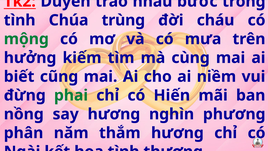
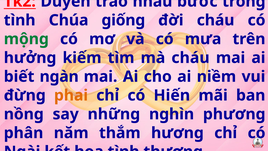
trùng: trùng -> giống (123, 20)
mà cùng: cùng -> cháu (191, 58)
cũng: cũng -> ngàn (59, 76)
phai colour: green -> orange (71, 95)
say hương: hương -> những (114, 114)
